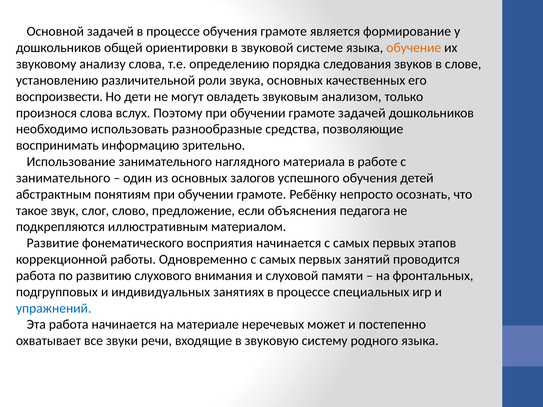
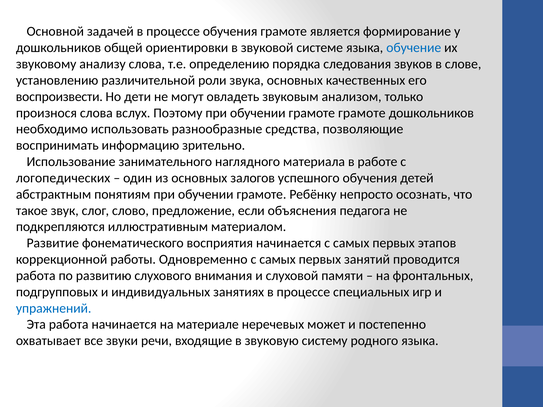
обучение colour: orange -> blue (414, 48)
грамоте задачей: задачей -> грамоте (362, 113)
занимательного: занимательного -> логопедических (63, 178)
